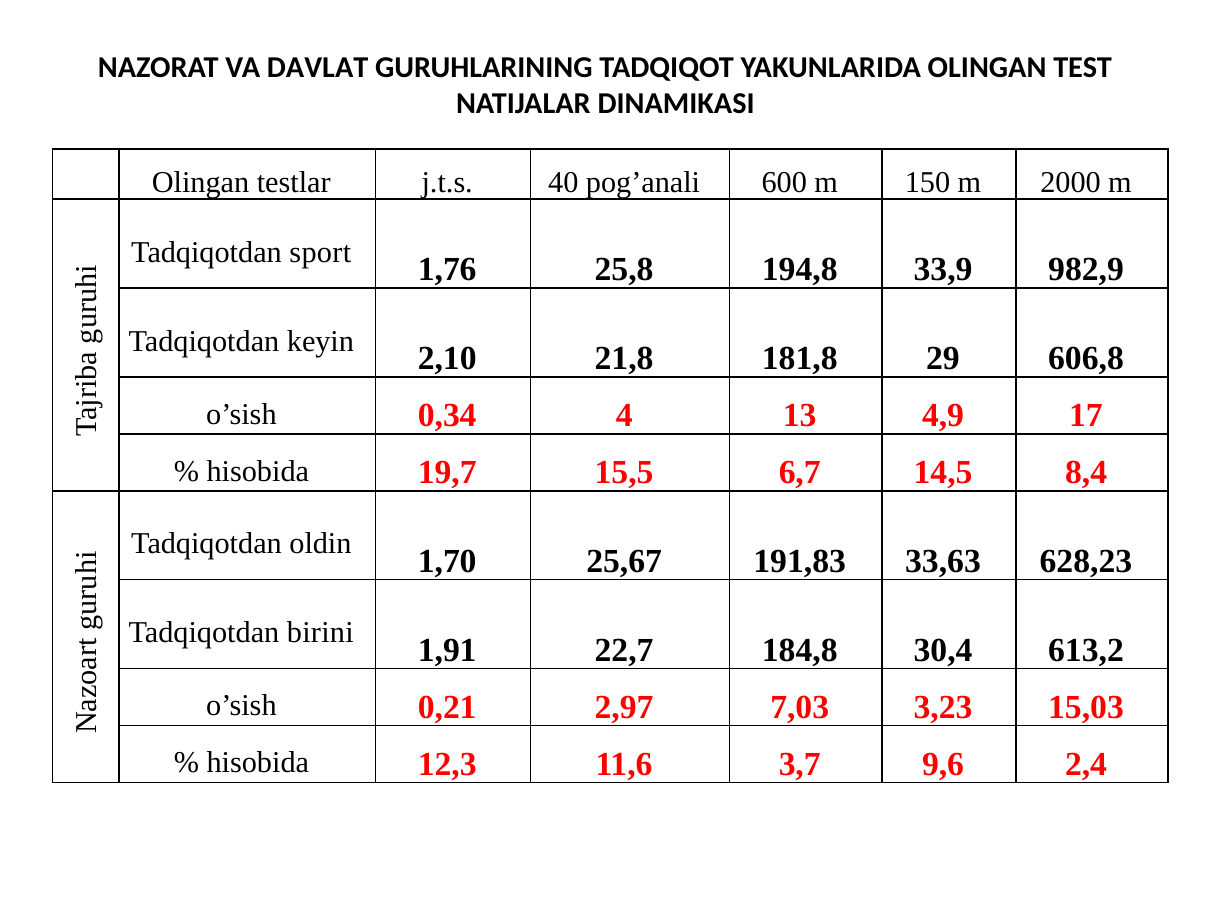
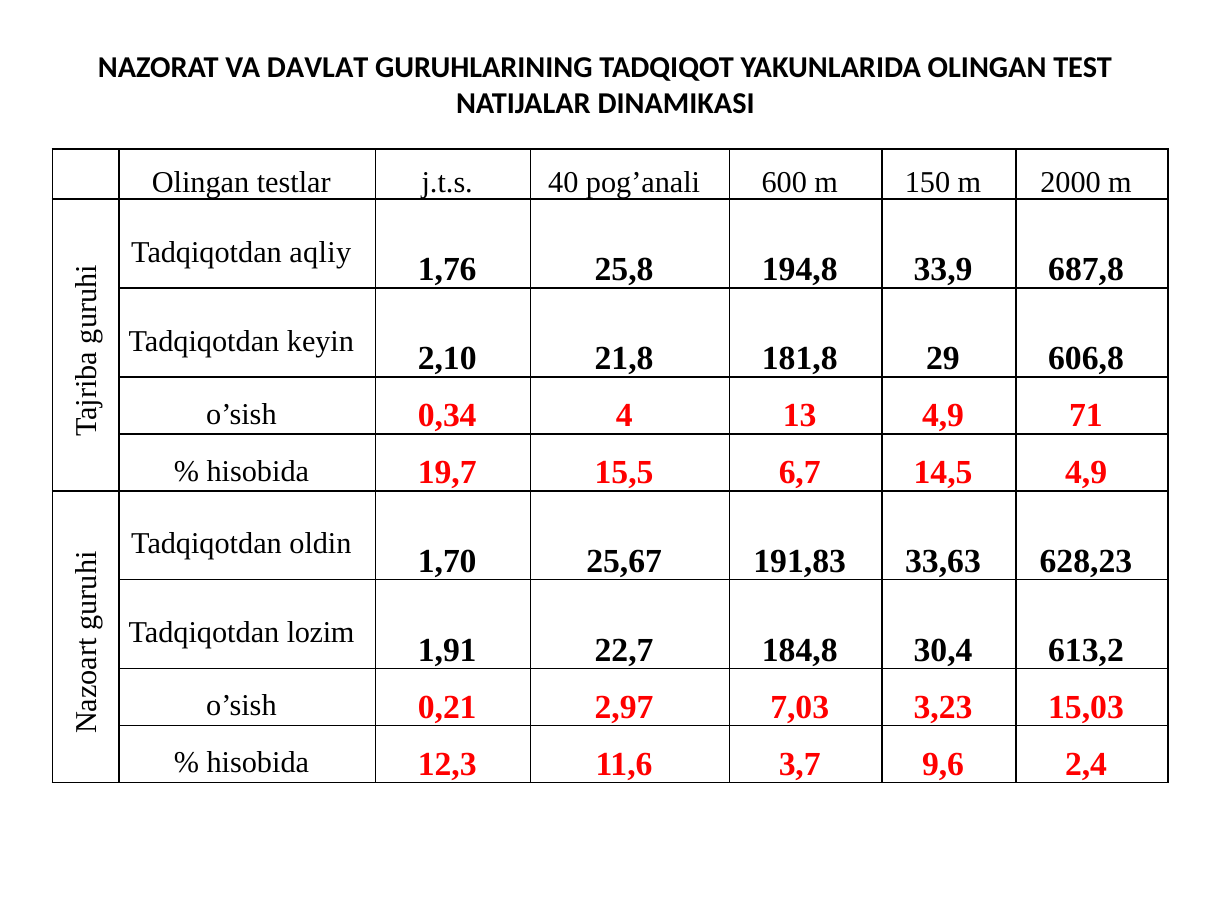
sport: sport -> aqliy (320, 252)
982,9: 982,9 -> 687,8 (1086, 270)
17: 17 -> 71 (1086, 416)
14,5 8,4: 8,4 -> 4,9 (1086, 473)
birini: birini -> lozim (321, 633)
